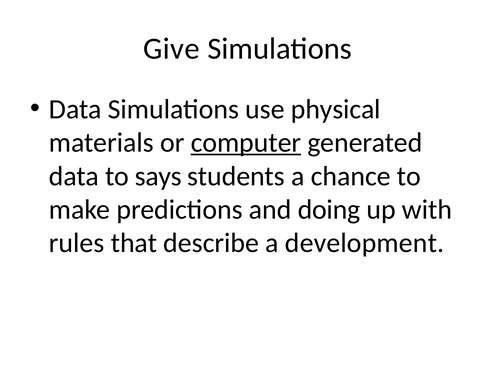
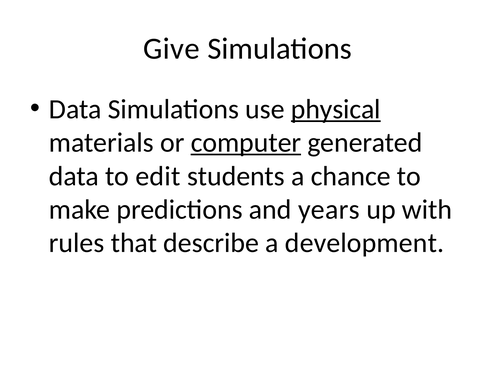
physical underline: none -> present (336, 109)
says: says -> edit (158, 176)
doing: doing -> years (329, 209)
